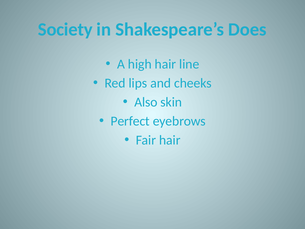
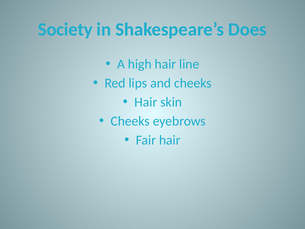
Also: Also -> Hair (146, 102)
Perfect: Perfect -> Cheeks (130, 121)
